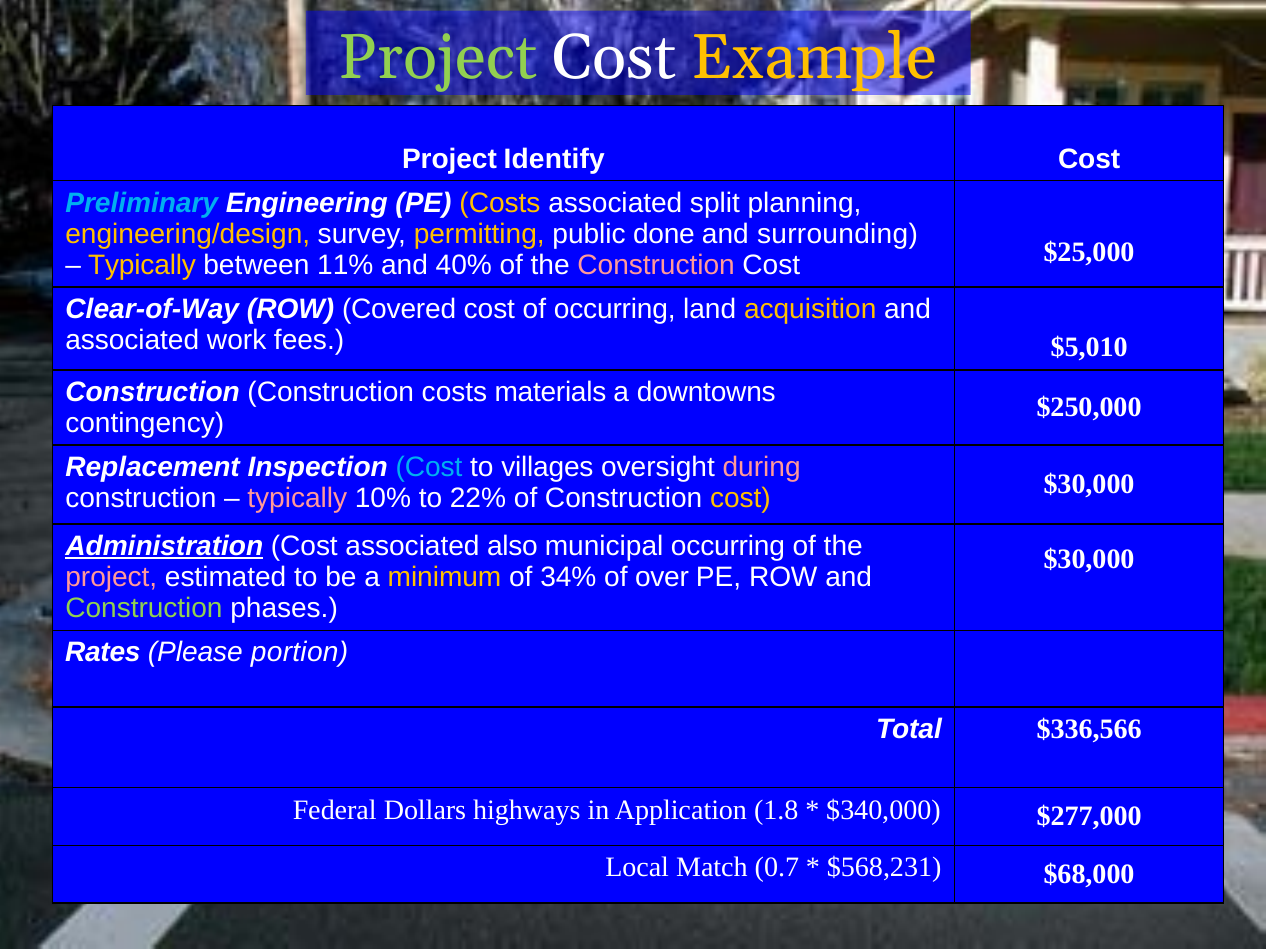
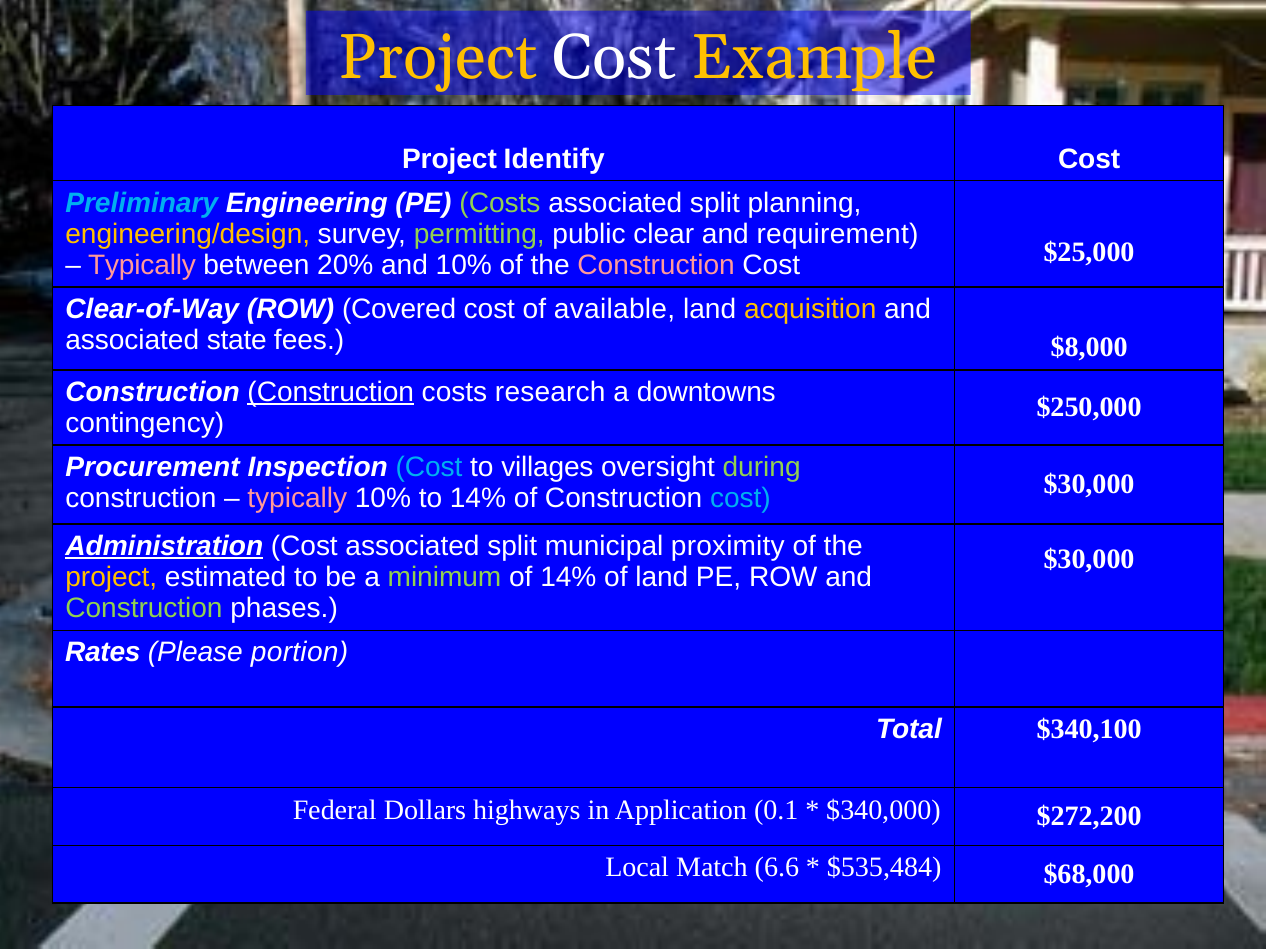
Project colour: light green -> yellow (438, 57)
Costs colour: yellow -> light green (500, 203)
permitting colour: yellow -> light green (479, 234)
done: done -> clear (664, 234)
surrounding: surrounding -> requirement (837, 234)
Typically colour: yellow -> pink (142, 266)
11%: 11% -> 20% (345, 266)
and 40%: 40% -> 10% (464, 266)
of occurring: occurring -> available (615, 310)
work: work -> state (237, 341)
$5,010: $5,010 -> $8,000 (1089, 347)
Construction underline: none -> present (331, 392)
materials: materials -> research (550, 392)
Replacement: Replacement -> Procurement (153, 468)
during colour: pink -> light green (762, 468)
to 22%: 22% -> 14% (478, 499)
cost colour: yellow -> light blue (740, 499)
Cost associated also: also -> split (512, 547)
municipal occurring: occurring -> proximity (728, 547)
project colour: pink -> yellow (111, 578)
minimum colour: yellow -> light green (445, 578)
of 34%: 34% -> 14% (568, 578)
of over: over -> land (662, 578)
$336,566: $336,566 -> $340,100 (1089, 729)
1.8: 1.8 -> 0.1 (776, 810)
$277,000: $277,000 -> $272,200 (1089, 817)
0.7: 0.7 -> 6.6 (777, 868)
$568,231: $568,231 -> $535,484 (884, 868)
